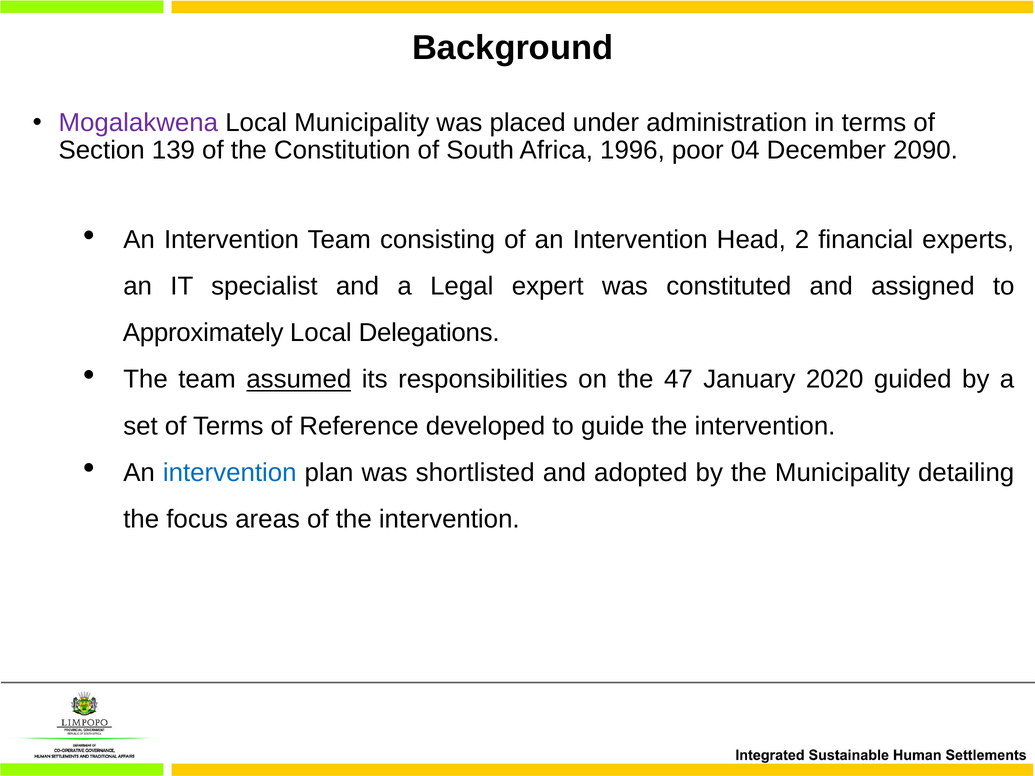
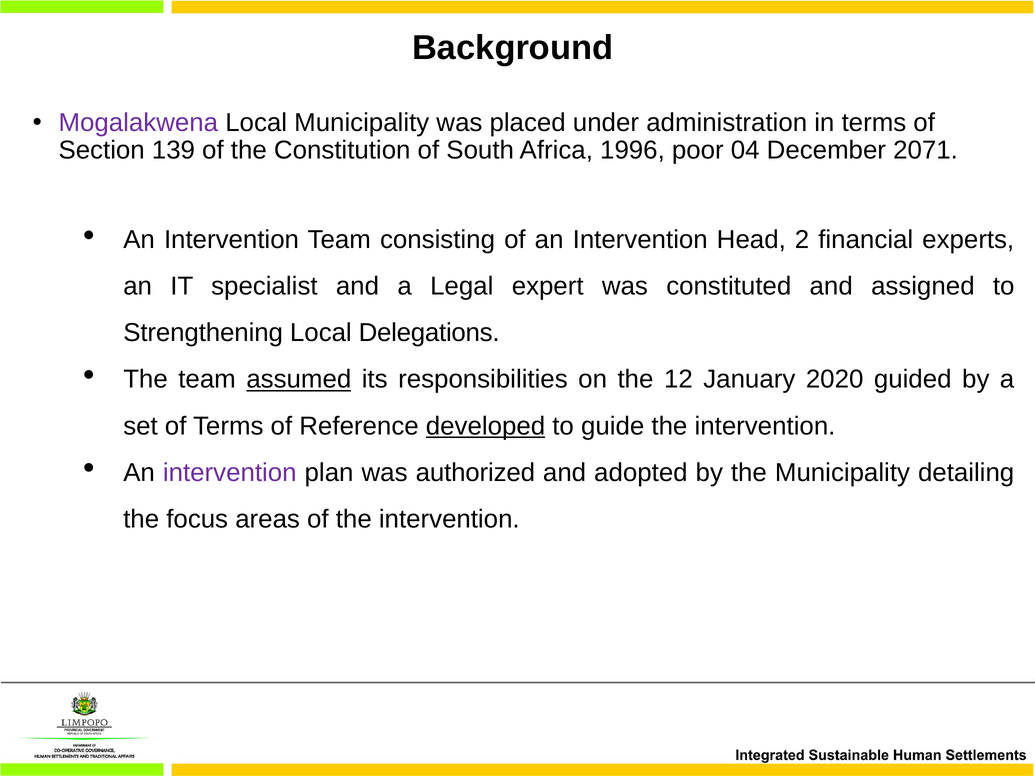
2090: 2090 -> 2071 (926, 151)
Approximately: Approximately -> Strengthening (203, 333)
47: 47 -> 12 (678, 380)
developed underline: none -> present (486, 426)
intervention colour: blue -> purple (230, 473)
shortlisted: shortlisted -> authorized (475, 473)
